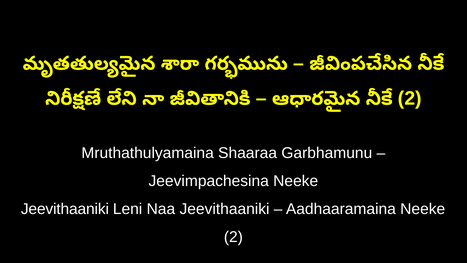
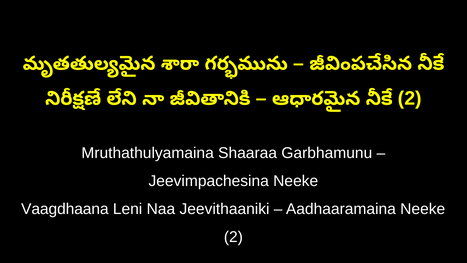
Jeevithaaniki: Jeevithaaniki -> Vaagdhaana (65, 209)
